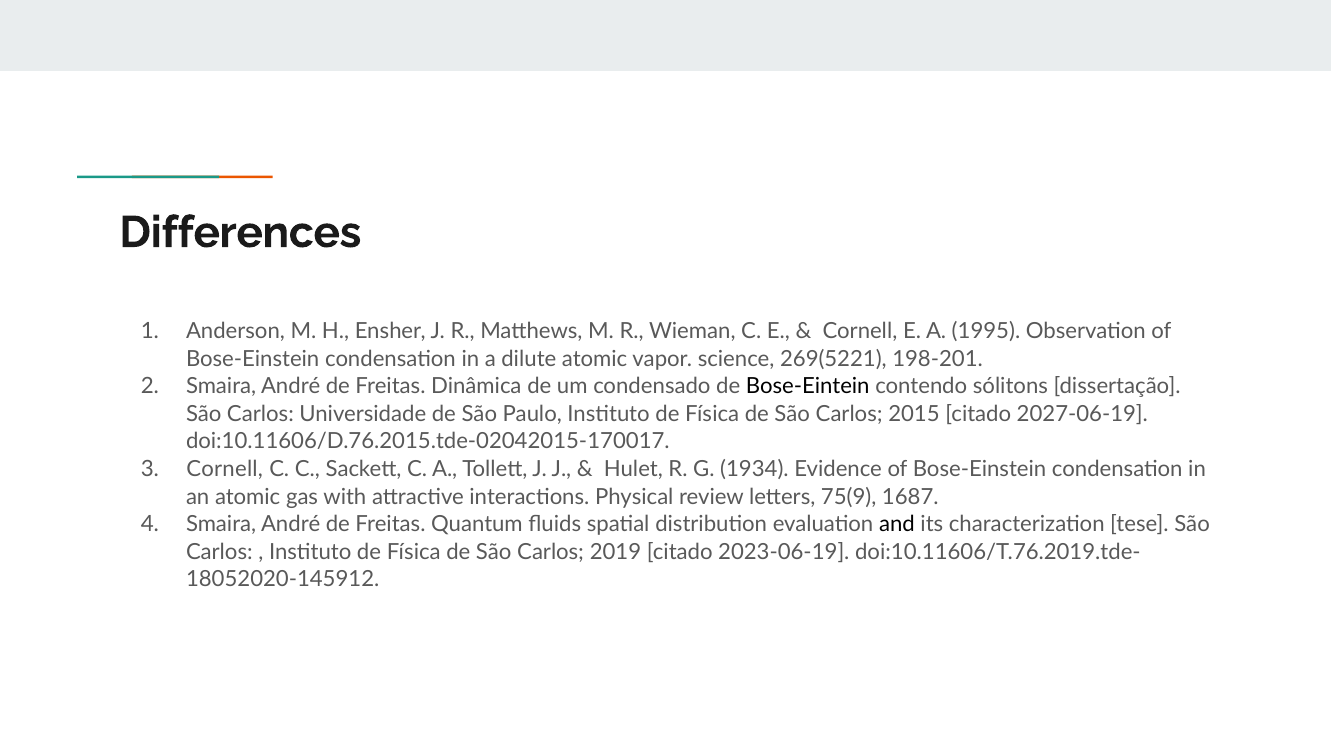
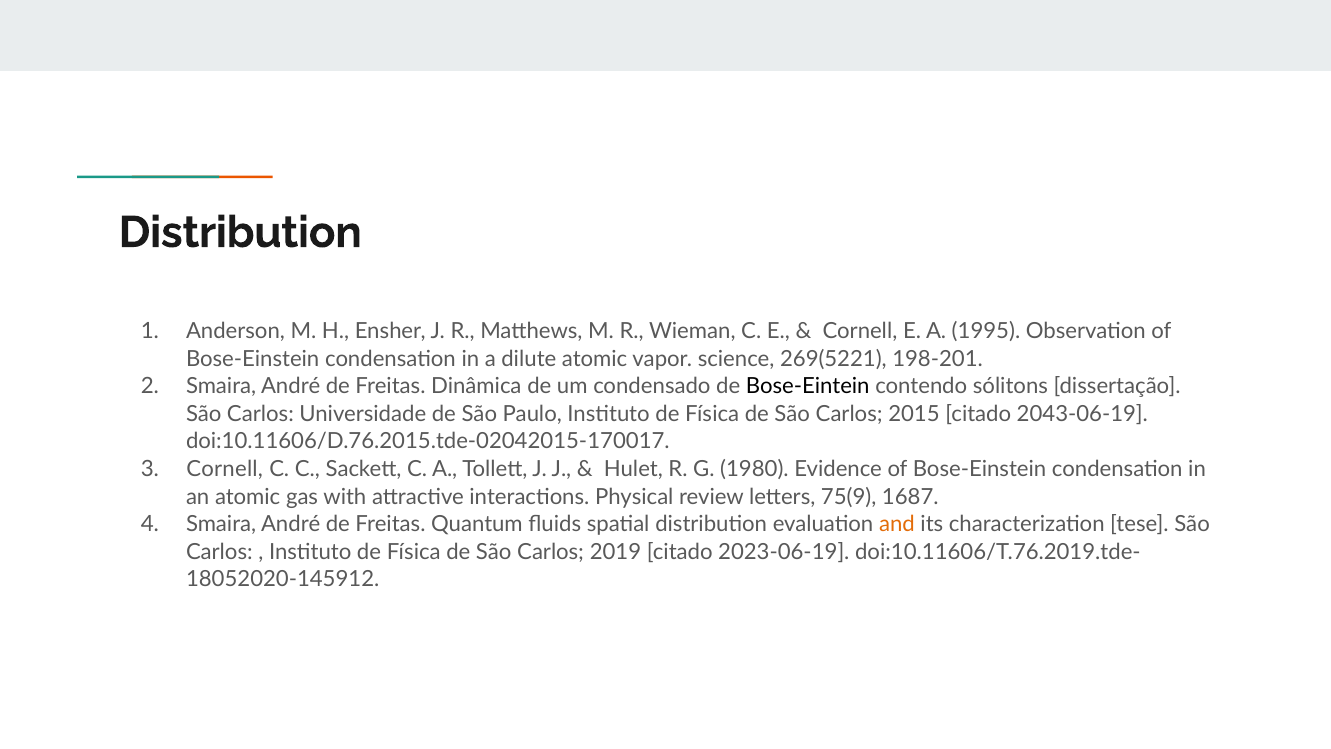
Differences: Differences -> Distribution (240, 232)
2027-06-19: 2027-06-19 -> 2043-06-19 (1082, 414)
1934: 1934 -> 1980 (754, 469)
and colour: black -> orange (897, 524)
